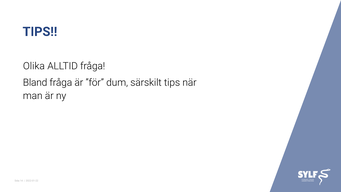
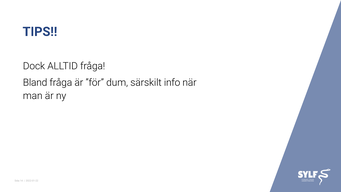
Olika: Olika -> Dock (34, 66)
särskilt tips: tips -> info (172, 83)
